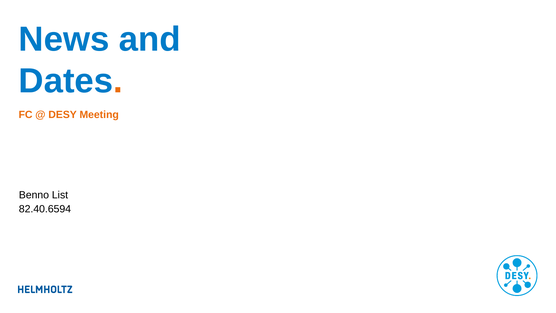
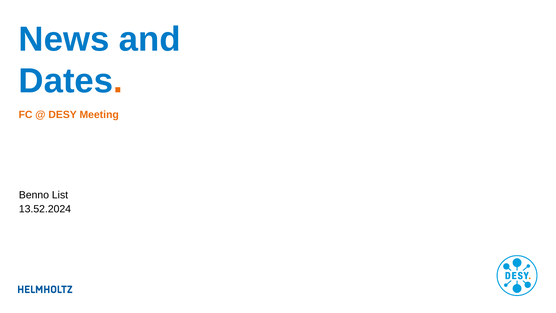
82.40.6594: 82.40.6594 -> 13.52.2024 (45, 209)
